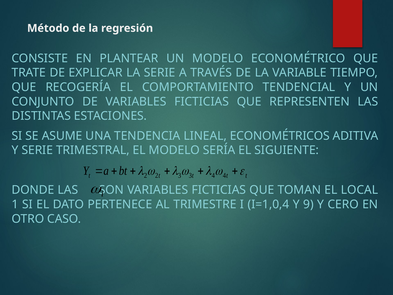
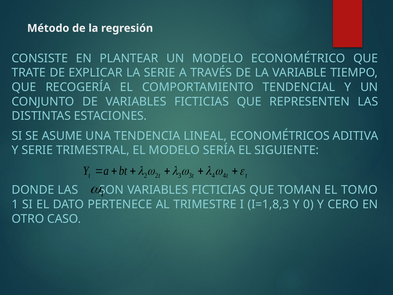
LOCAL: LOCAL -> TOMO (359, 190)
I=1,0,4: I=1,0,4 -> I=1,8,3 (268, 204)
9: 9 -> 0 (308, 204)
